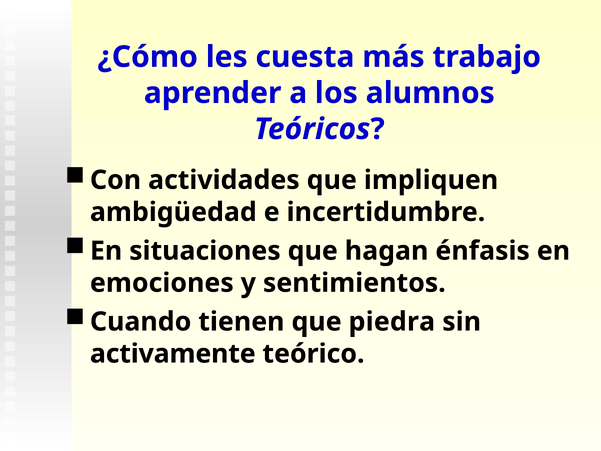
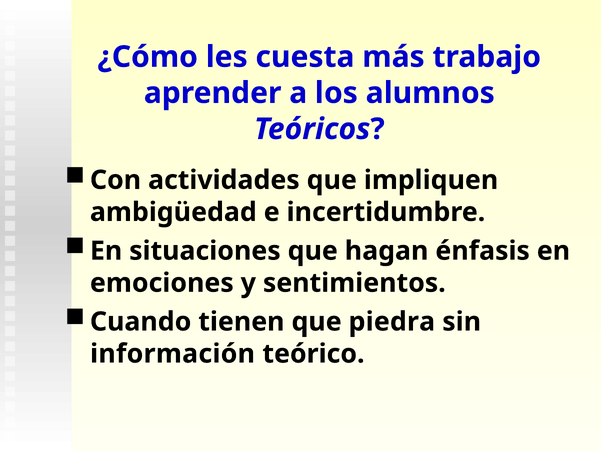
activamente: activamente -> información (173, 354)
